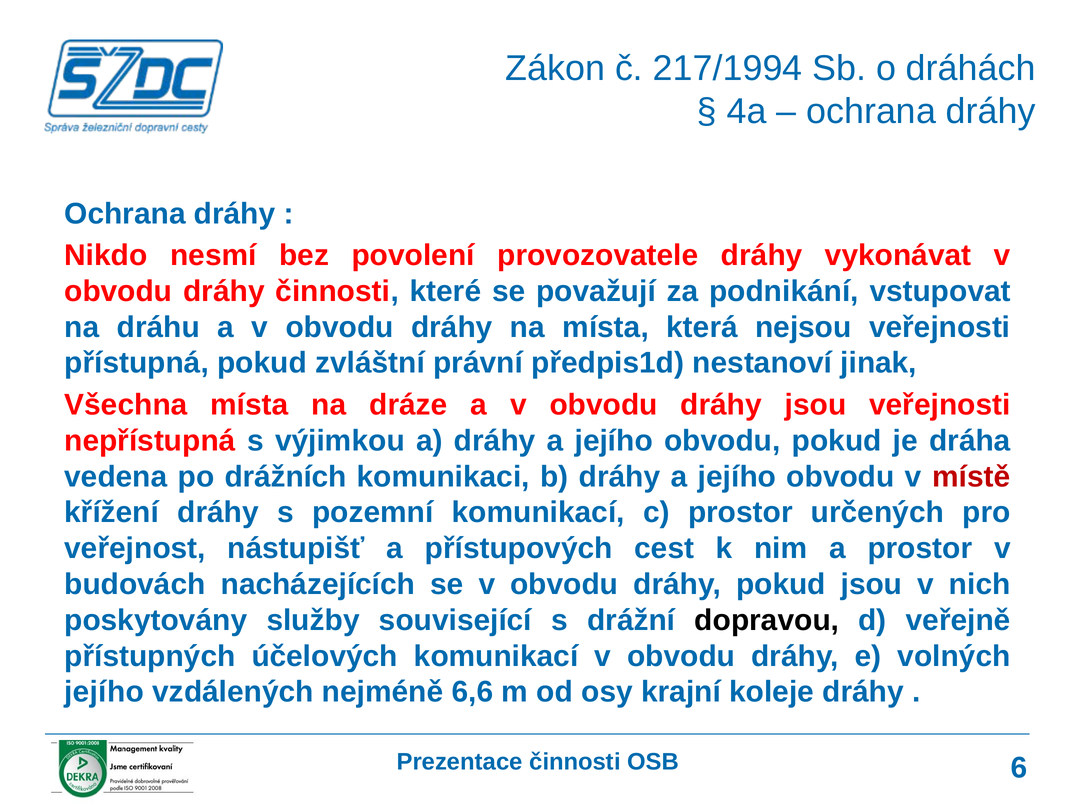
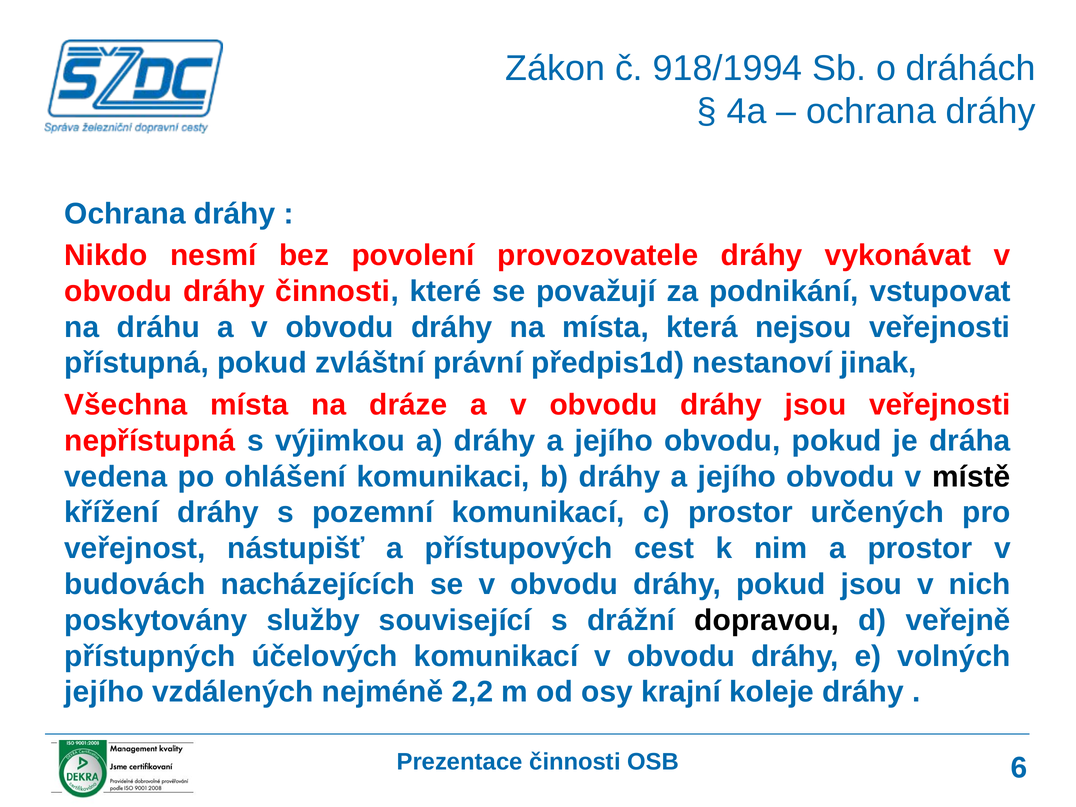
217/1994: 217/1994 -> 918/1994 (728, 68)
drážních: drážních -> ohlášení (286, 477)
místě colour: red -> black (971, 477)
6,6: 6,6 -> 2,2 (472, 692)
